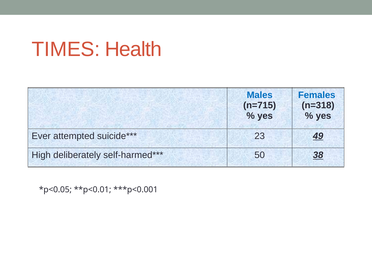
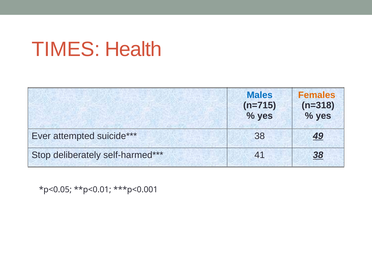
Females colour: blue -> orange (317, 95)
23: 23 -> 38 (260, 136)
High: High -> Stop (41, 155)
50: 50 -> 41 (260, 155)
